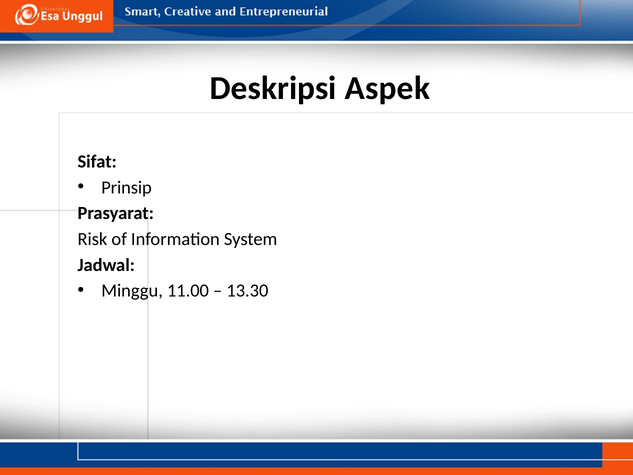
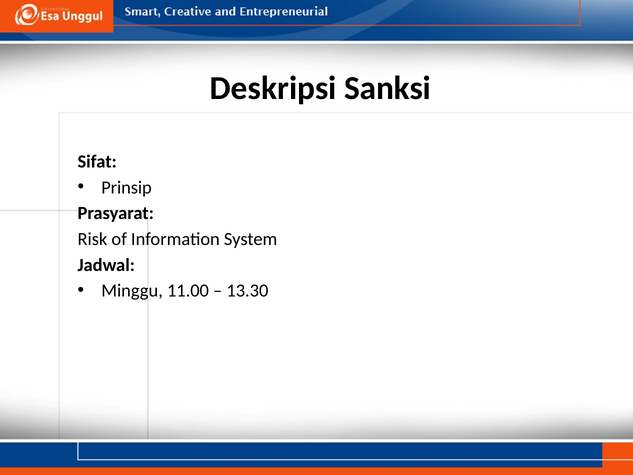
Aspek: Aspek -> Sanksi (388, 88)
